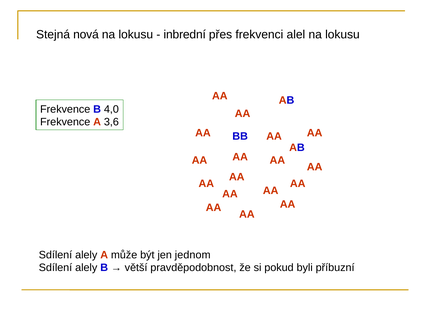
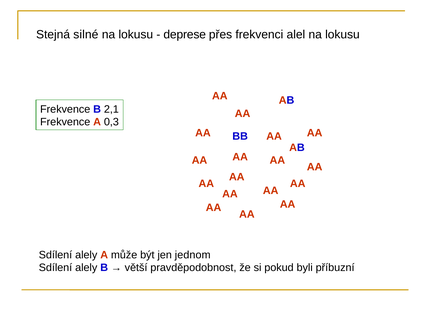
nová: nová -> silné (86, 35)
inbrední: inbrední -> deprese (185, 35)
4,0: 4,0 -> 2,1 (111, 109)
3,6: 3,6 -> 0,3 (111, 122)
